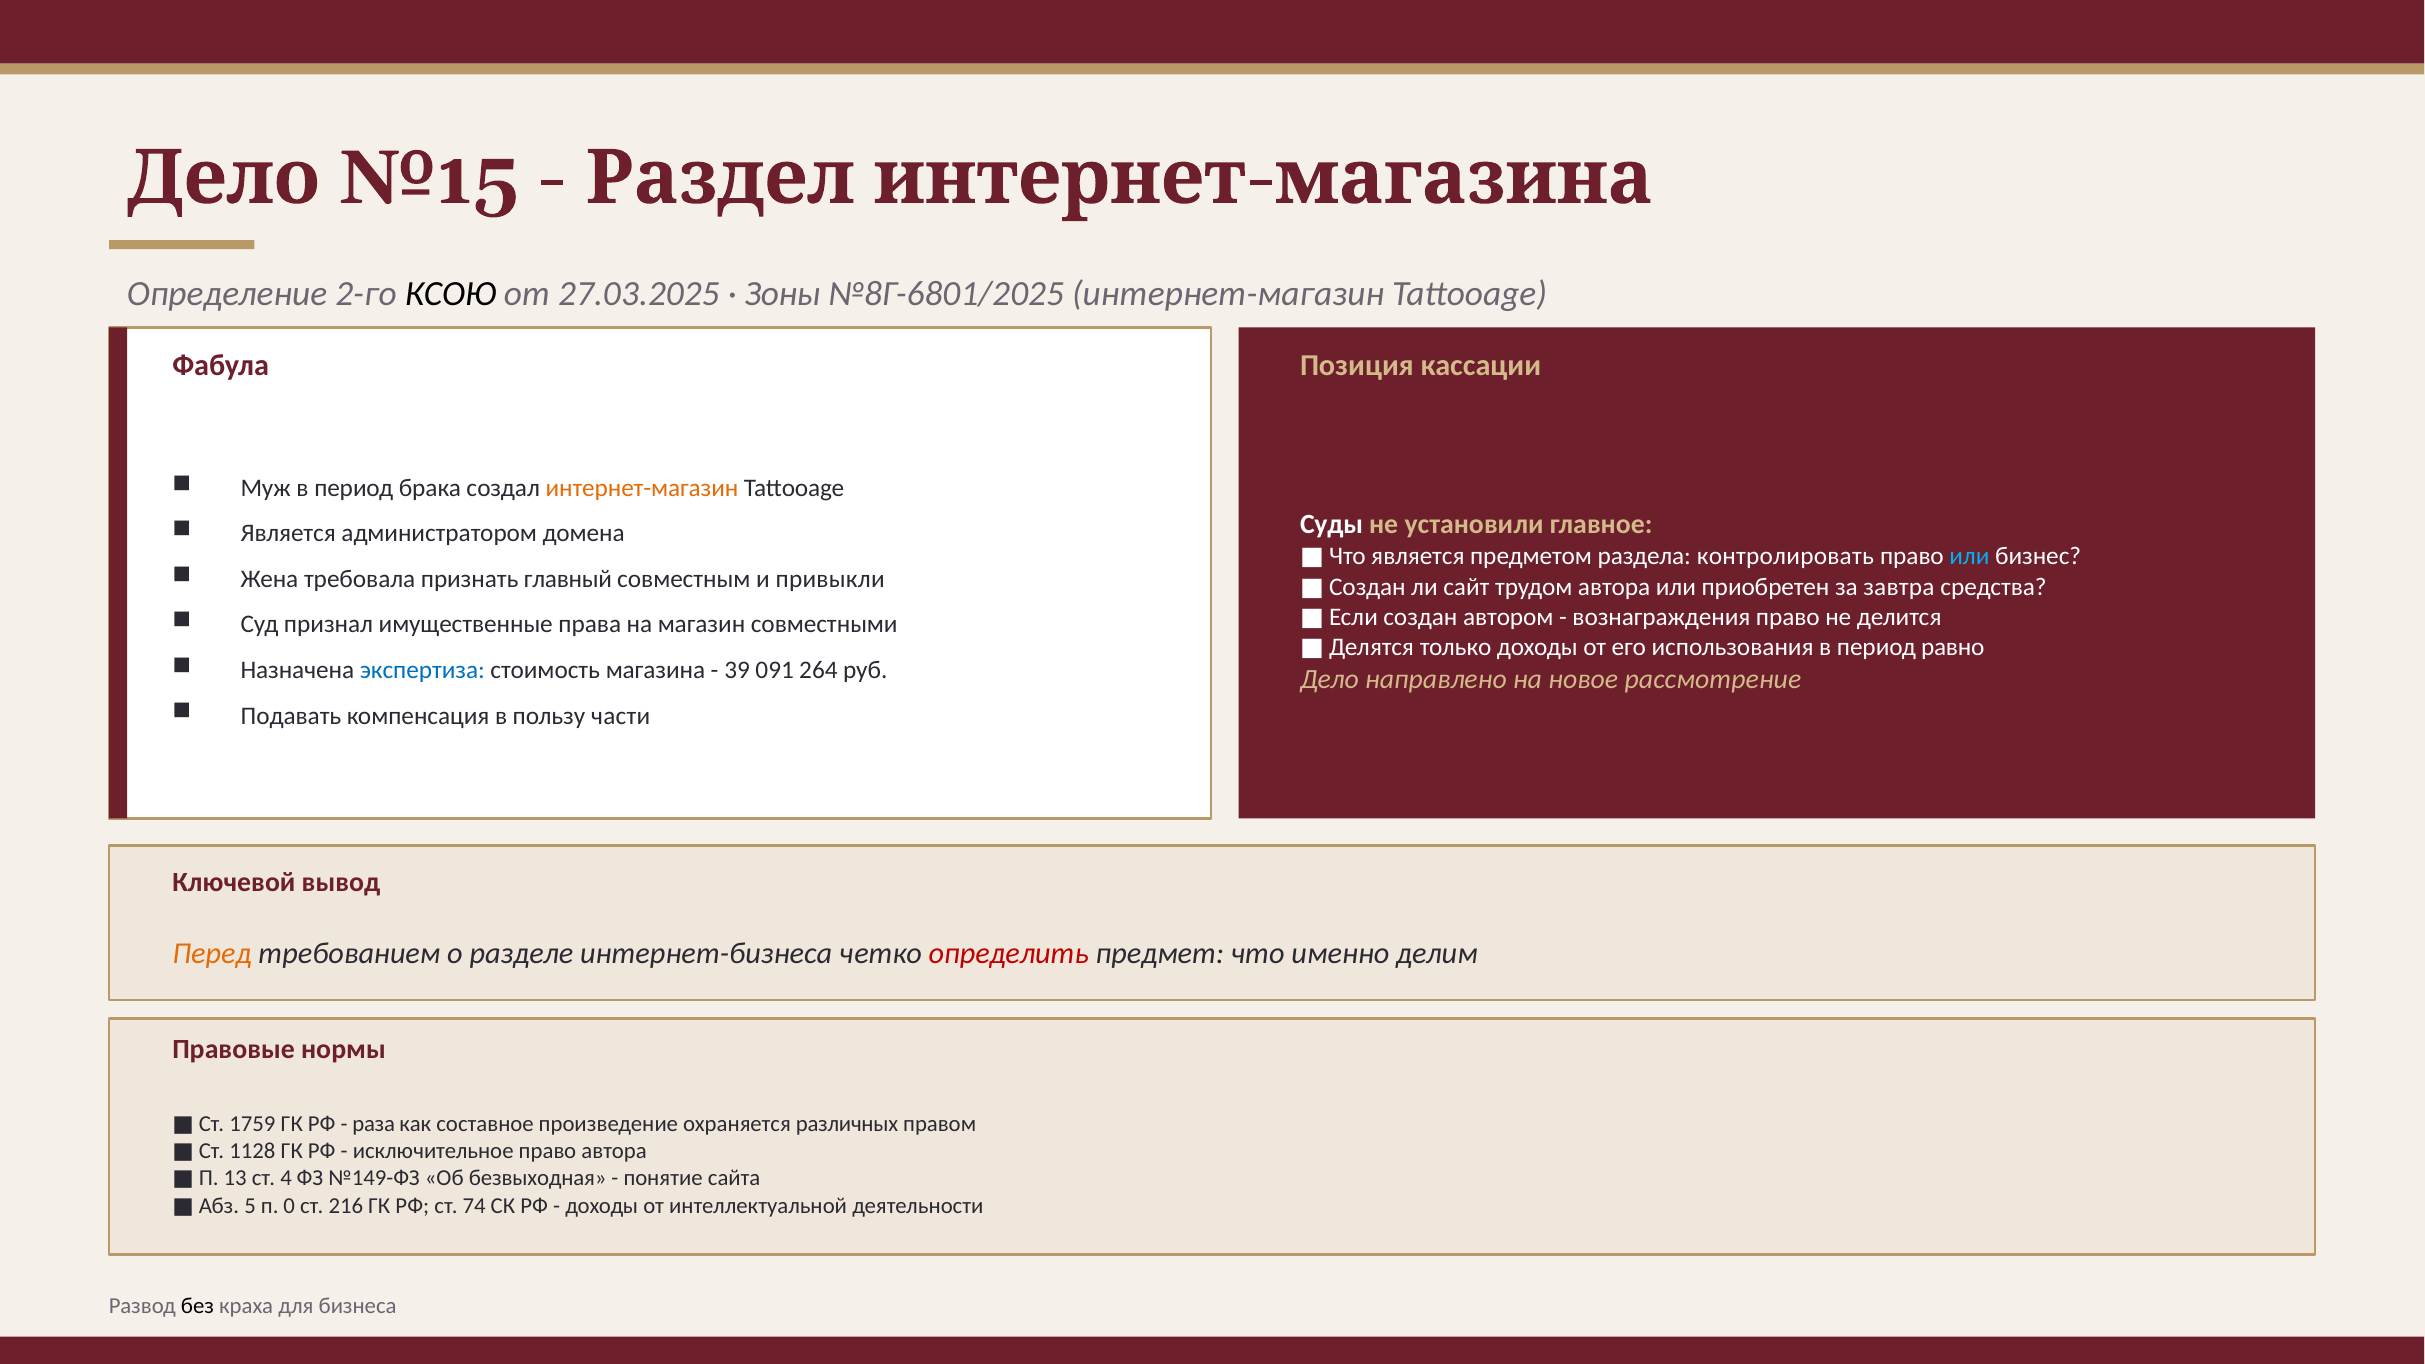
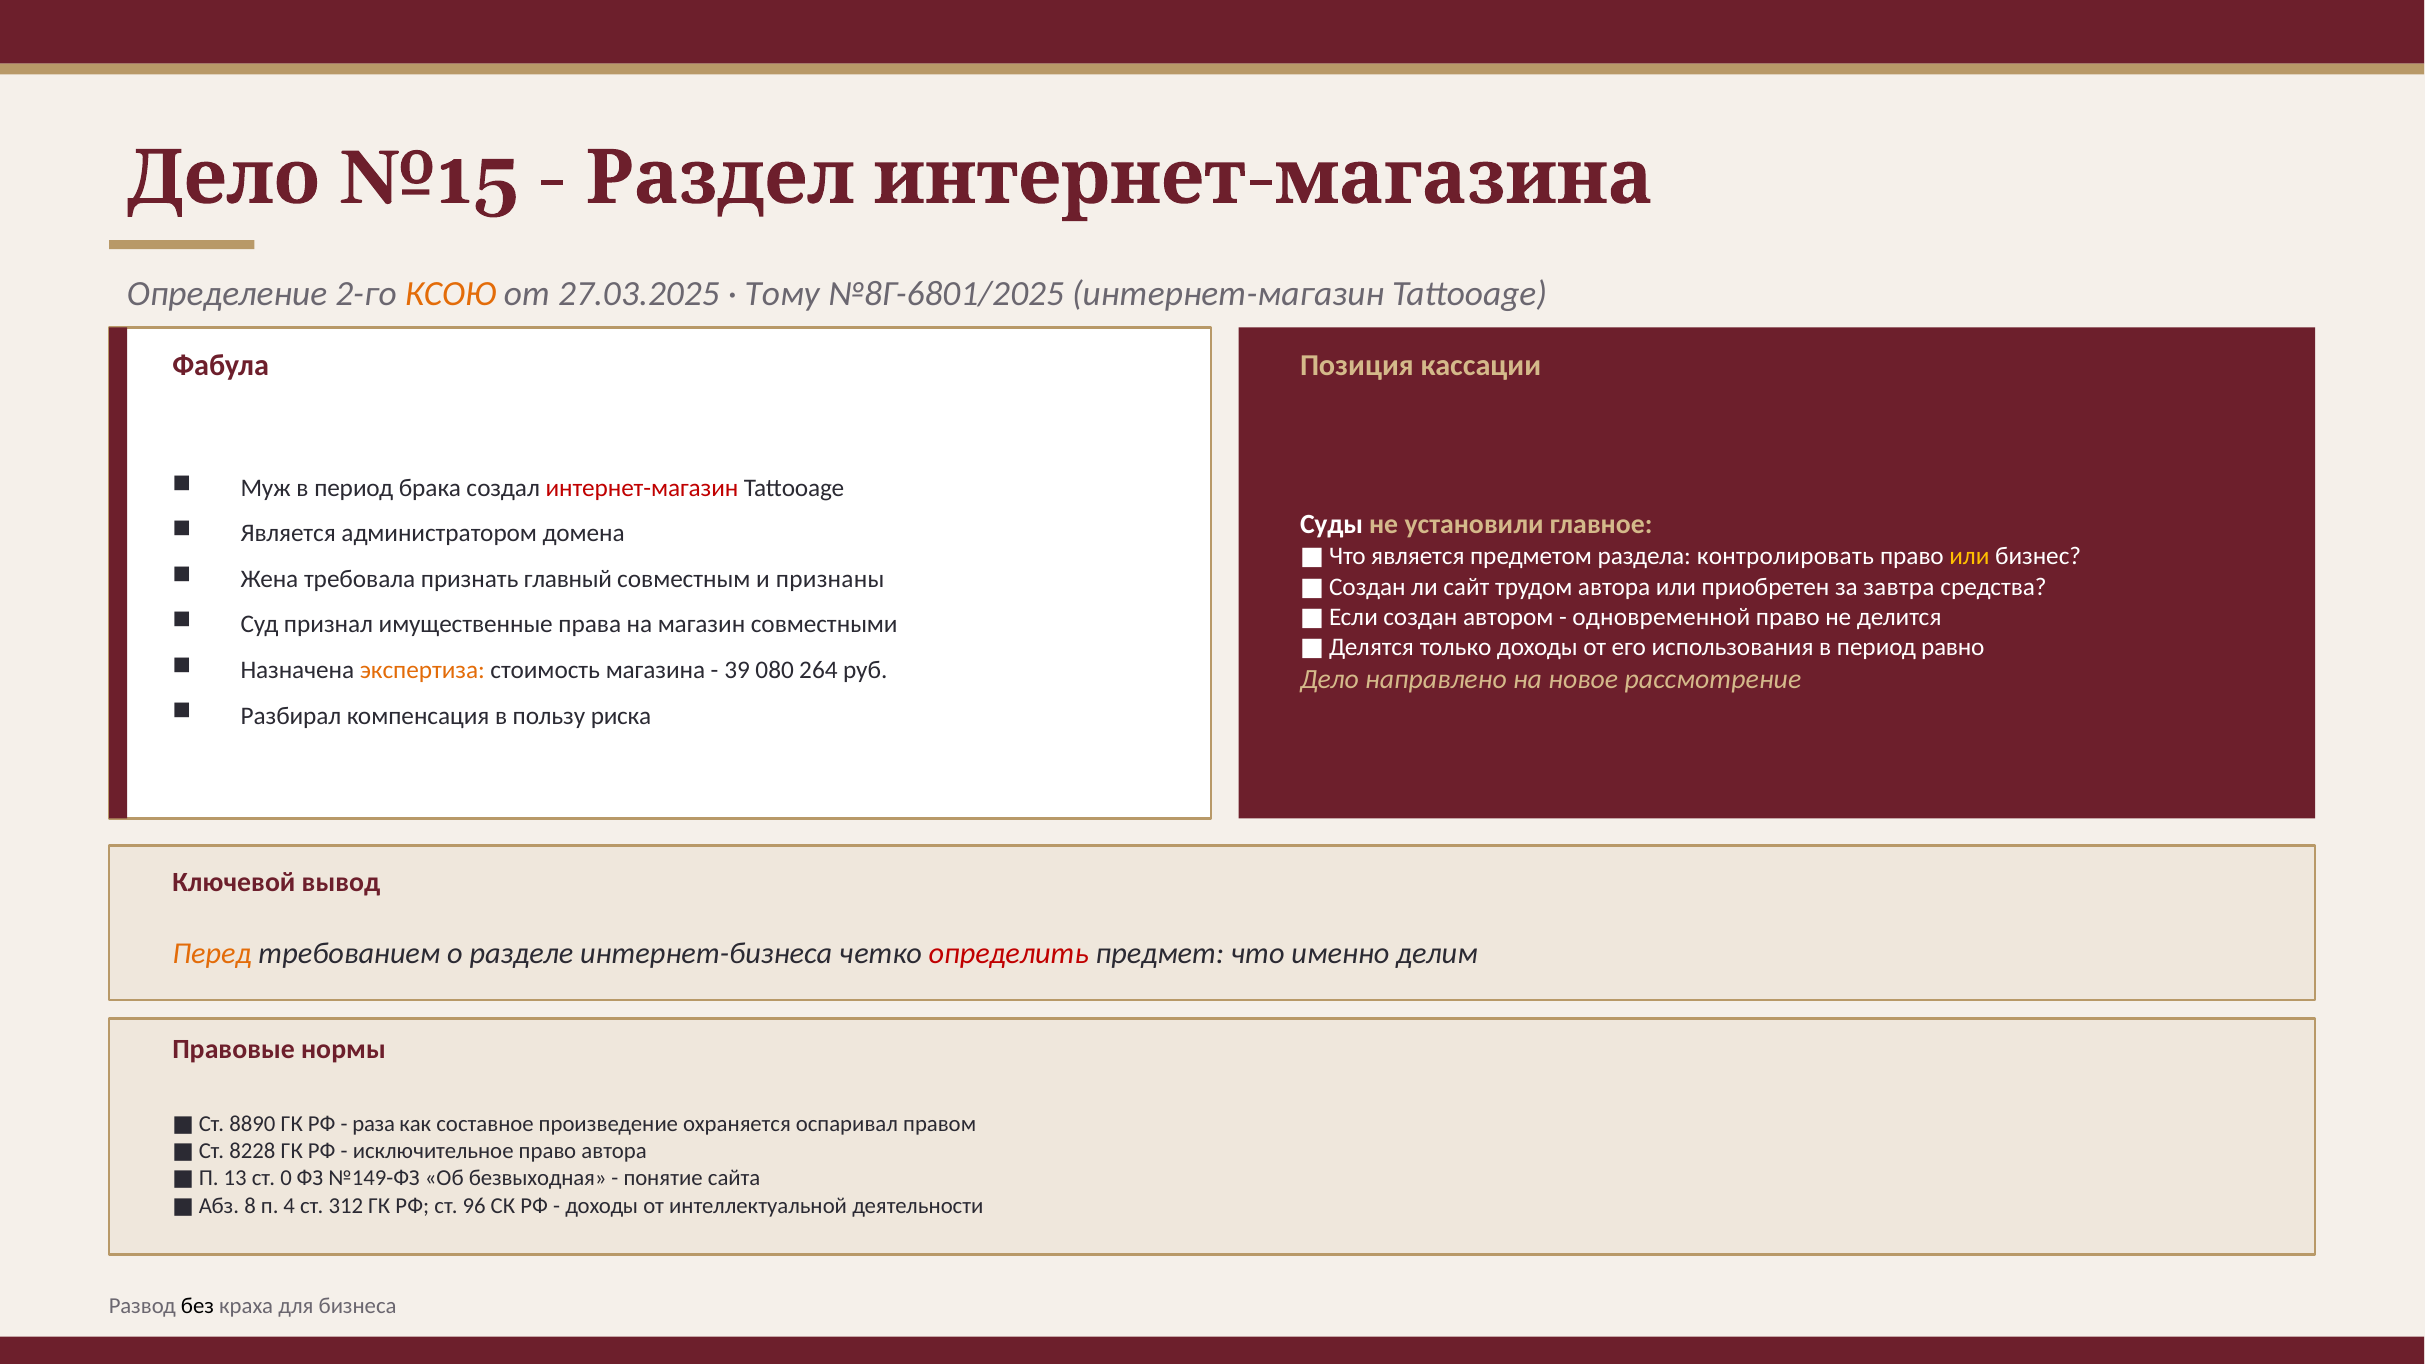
КСОЮ colour: black -> orange (450, 293)
Зоны: Зоны -> Тому (782, 293)
интернет-магазин colour: orange -> red (642, 488)
или colour: light blue -> yellow (1969, 556)
привыкли: привыкли -> признаны (830, 579)
вознаграждения: вознаграждения -> одновременной (1661, 617)
экспертиза colour: blue -> orange (422, 670)
091: 091 -> 080 (775, 670)
Подавать: Подавать -> Разбирал (291, 716)
части: части -> риска (621, 716)
1759: 1759 -> 8890 (252, 1124)
различных: различных -> оспаривал (847, 1124)
1128: 1128 -> 8228 (252, 1151)
4: 4 -> 0 (286, 1178)
5: 5 -> 8 (250, 1206)
0: 0 -> 4 (289, 1206)
216: 216 -> 312 (346, 1206)
74: 74 -> 96 (474, 1206)
